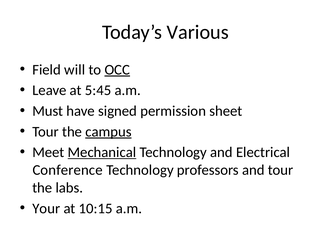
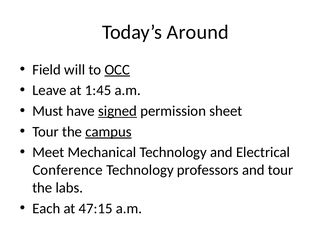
Various: Various -> Around (198, 32)
5:45: 5:45 -> 1:45 (98, 90)
signed underline: none -> present (118, 111)
Mechanical underline: present -> none (102, 152)
Your: Your -> Each (46, 208)
10:15: 10:15 -> 47:15 (96, 208)
